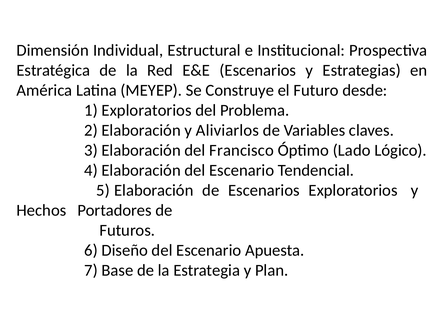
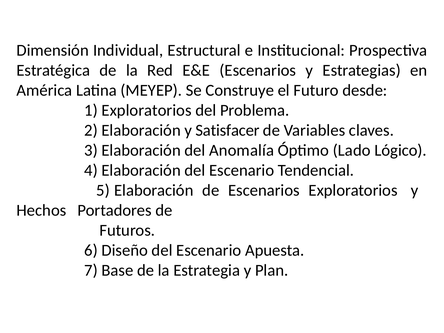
Aliviarlos: Aliviarlos -> Satisfacer (228, 130)
Francisco: Francisco -> Anomalía (242, 150)
